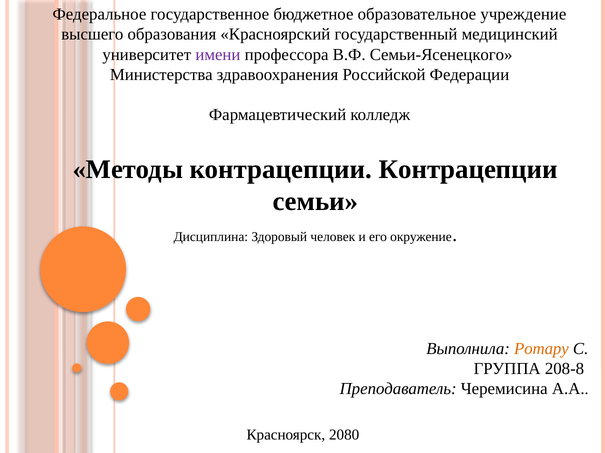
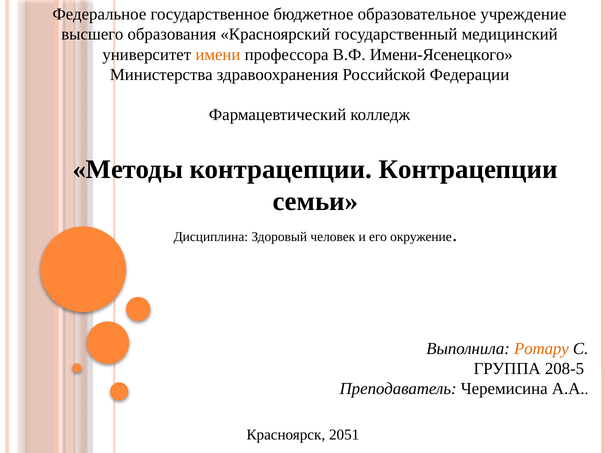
имени colour: purple -> orange (218, 55)
Семьи-Ясенецкого: Семьи-Ясенецкого -> Имени-Ясенецкого (441, 55)
208-8: 208-8 -> 208-5 (565, 369)
2080: 2080 -> 2051 (344, 436)
